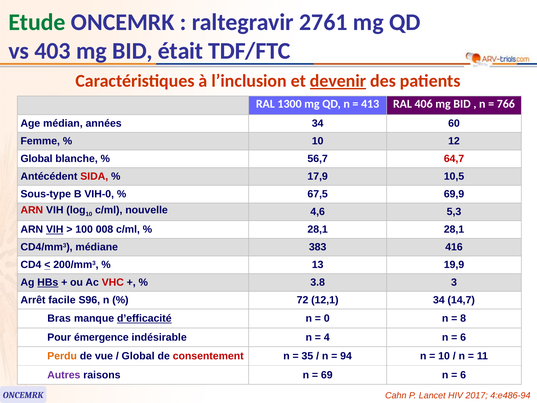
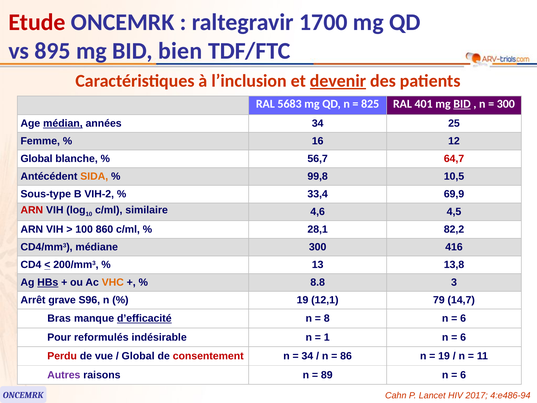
Etude colour: green -> red (37, 22)
2761: 2761 -> 1700 (323, 22)
403: 403 -> 895 (53, 51)
était: était -> bien (180, 51)
1300: 1300 -> 5683 (290, 104)
413: 413 -> 825 (370, 104)
406: 406 -> 401 (424, 104)
BID underline: none -> present (462, 104)
766: 766 -> 300 (506, 104)
médian underline: none -> present (63, 123)
60: 60 -> 25 (454, 123)
10: 10 -> 16 (318, 141)
SIDA colour: red -> orange (94, 176)
17,9: 17,9 -> 99,8 (318, 176)
VIH-0: VIH-0 -> VIH-2 (99, 194)
67,5: 67,5 -> 33,4 (318, 194)
nouvelle: nouvelle -> similaire (147, 210)
5,3: 5,3 -> 4,5 (454, 212)
VIH underline: present -> none (55, 229)
008: 008 -> 860 (104, 229)
28,1 28,1: 28,1 -> 82,2 (454, 229)
médiane 383: 383 -> 300 (318, 247)
19,9: 19,9 -> 13,8 (454, 265)
VHC colour: red -> orange (113, 282)
3.8: 3.8 -> 8.8 (318, 282)
facile: facile -> grave (62, 300)
72: 72 -> 19 (303, 300)
12,1 34: 34 -> 79 (439, 300)
0: 0 -> 8 (327, 318)
8: 8 -> 6 (463, 318)
émergence: émergence -> reformulés (101, 337)
4: 4 -> 1 (327, 337)
Perdu colour: orange -> red (62, 356)
35: 35 -> 34 (307, 356)
94: 94 -> 86 (346, 356)
10: 10 -> 19 (444, 356)
69: 69 -> 89 (327, 375)
